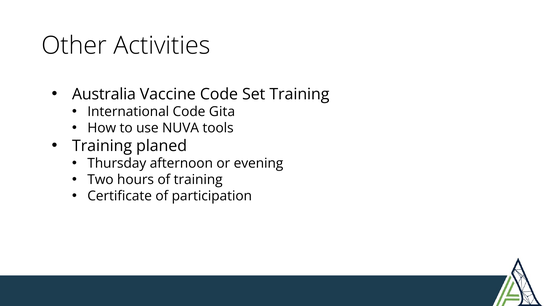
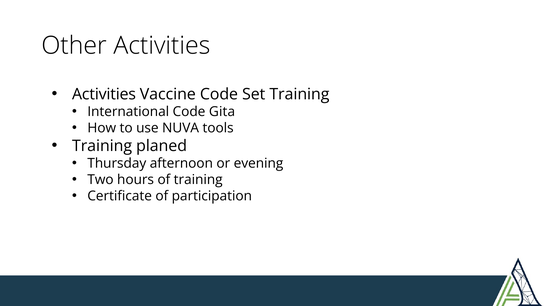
Australia: Australia -> Activities (104, 94)
